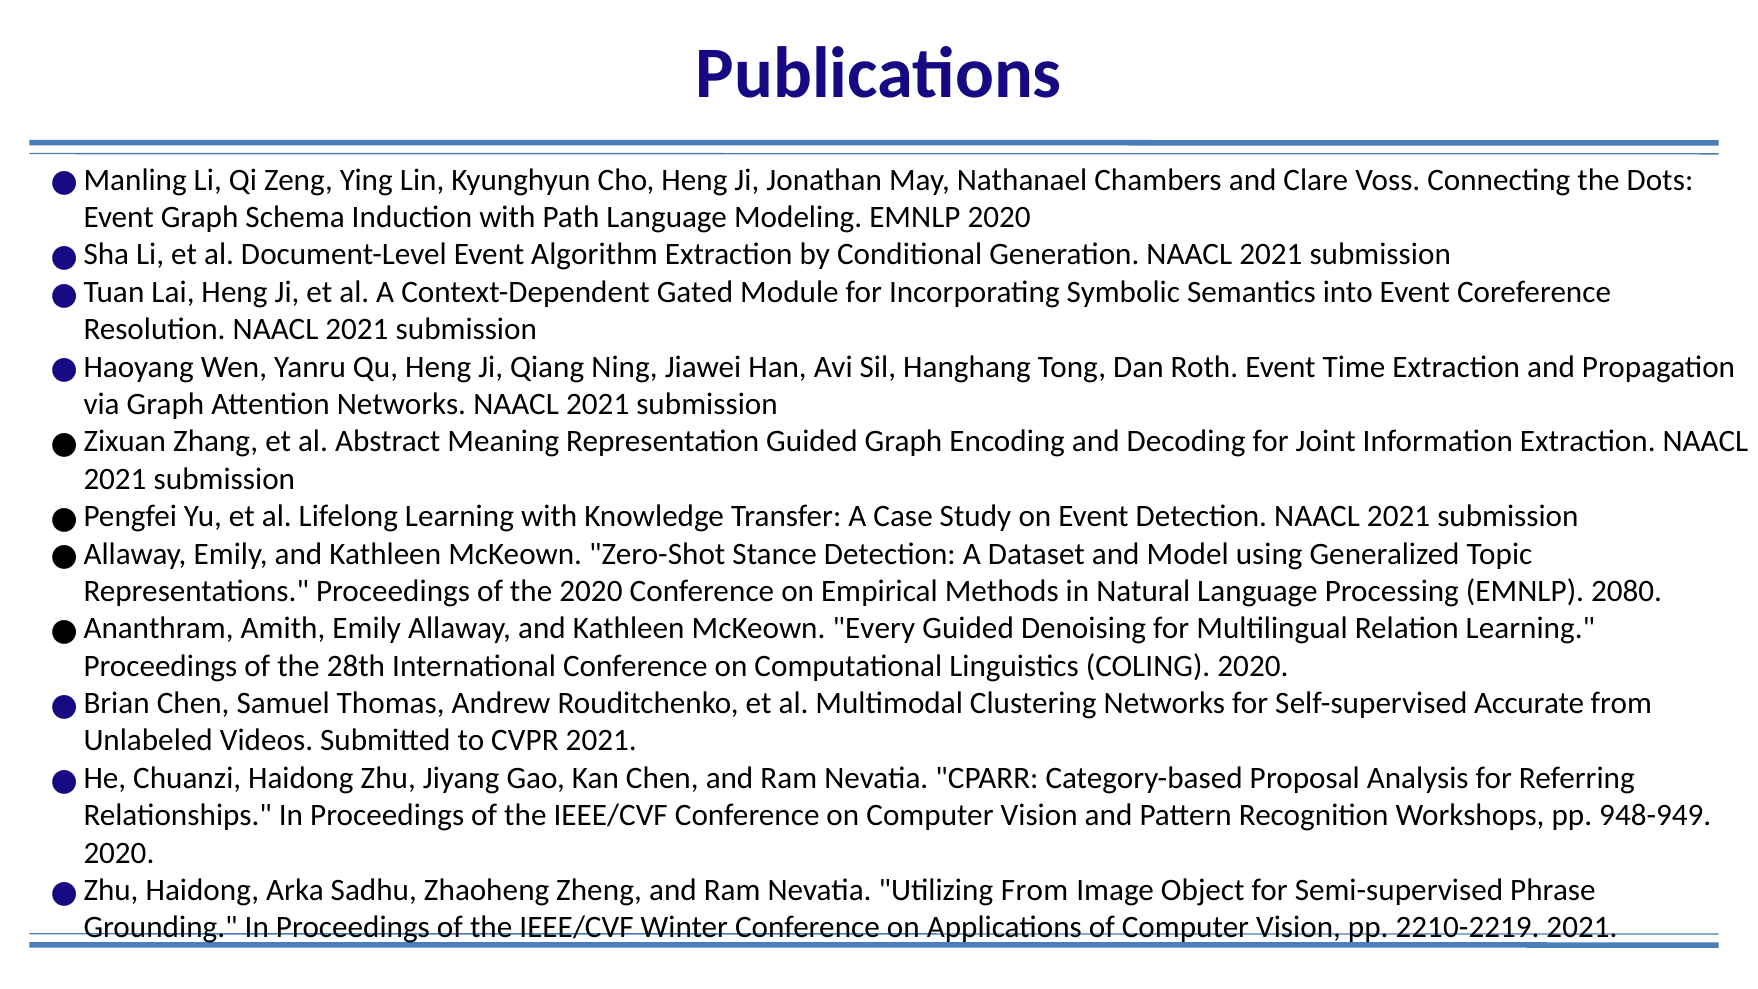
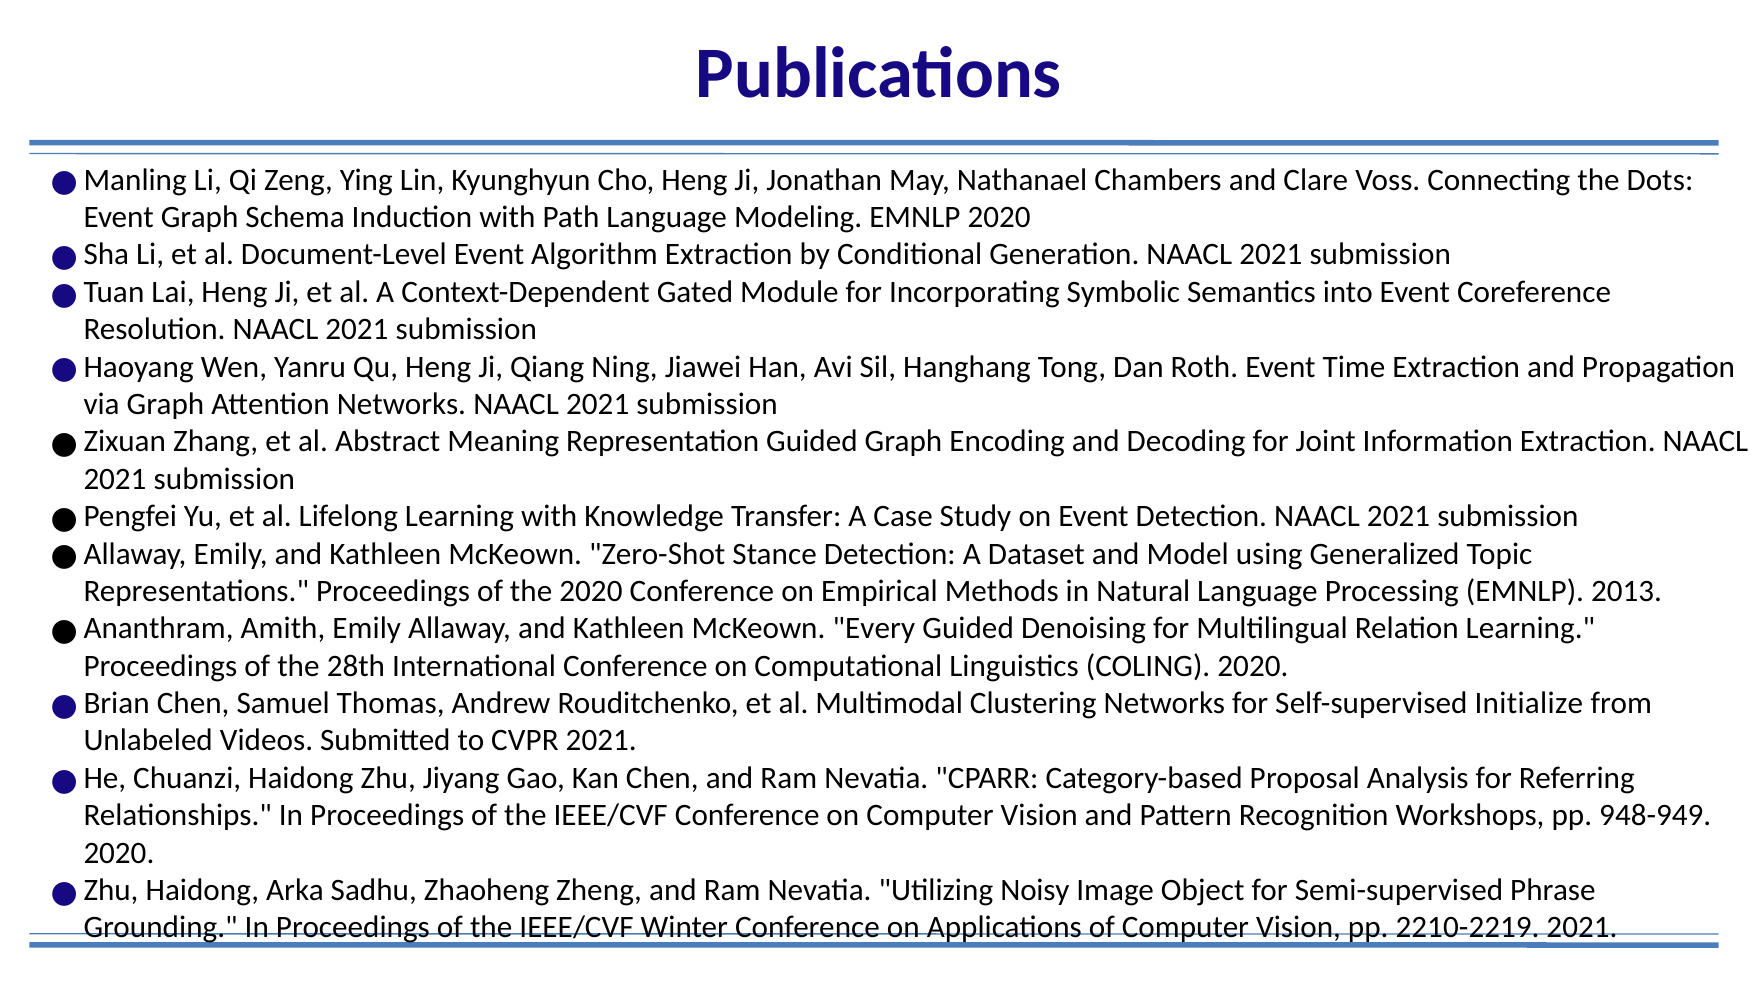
2080: 2080 -> 2013 (1627, 591)
Accurate: Accurate -> Initialize (1529, 703)
Utilizing From: From -> Noisy (1035, 890)
